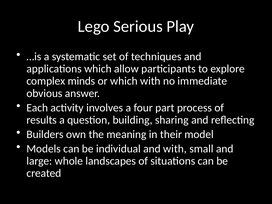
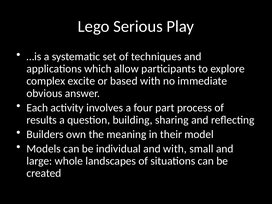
minds: minds -> excite (81, 81)
or which: which -> based (124, 81)
